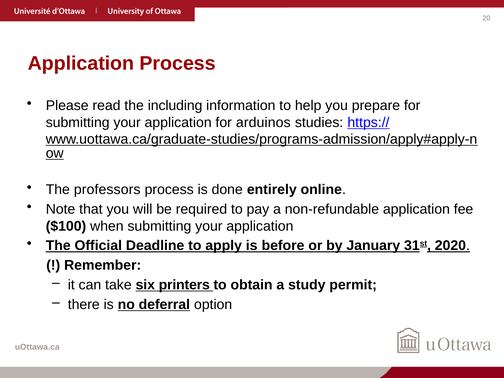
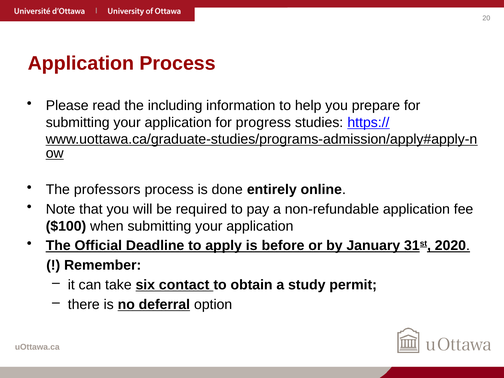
arduinos: arduinos -> progress (263, 122)
printers: printers -> contact (184, 285)
